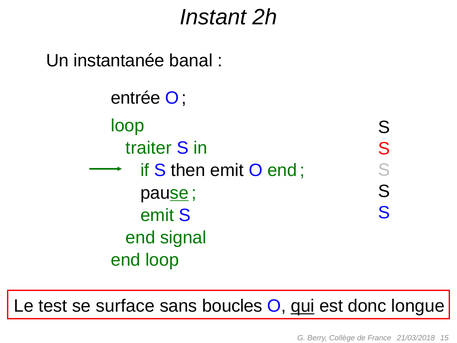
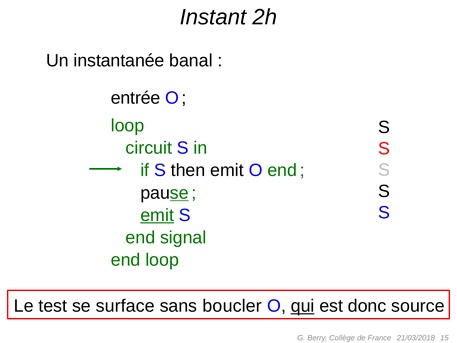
traiter: traiter -> circuit (149, 148)
emit underline: none -> present (157, 215)
boucles: boucles -> boucler (232, 306)
longue: longue -> source (418, 306)
